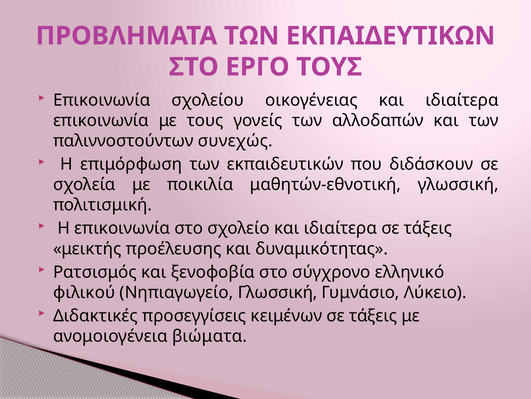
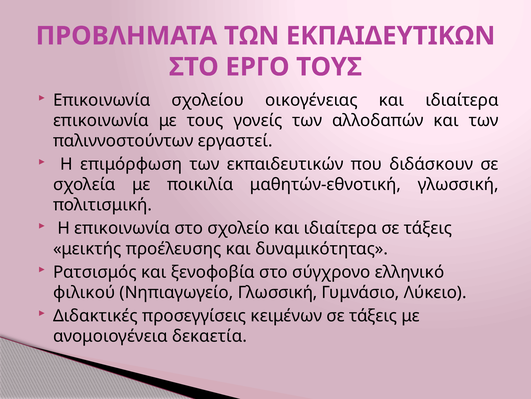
συνεχώς: συνεχώς -> εργαστεί (235, 141)
βιώματα: βιώματα -> δεκαετία (210, 336)
